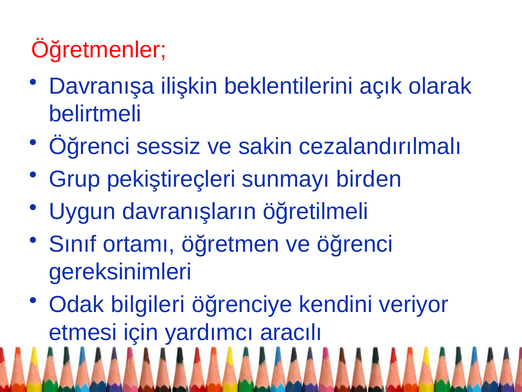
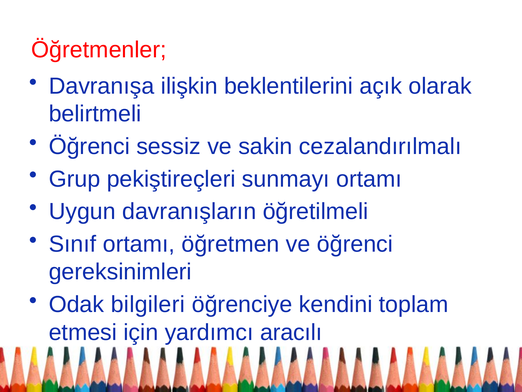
sunmayı birden: birden -> ortamı (369, 179)
veriyor: veriyor -> toplam (414, 304)
